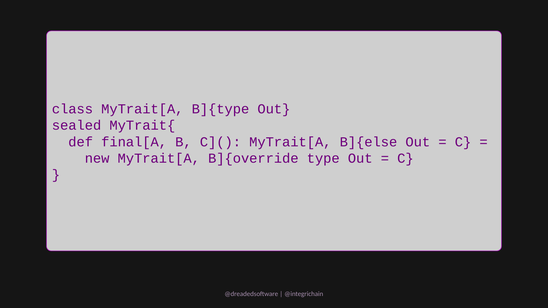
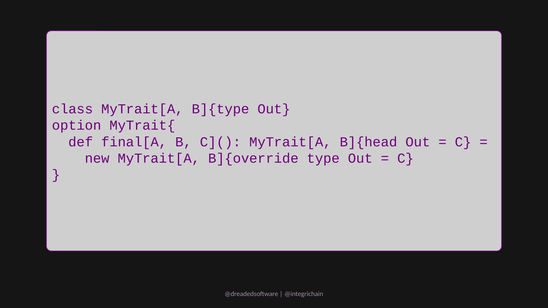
sealed: sealed -> option (77, 126)
B]{else: B]{else -> B]{head (368, 142)
